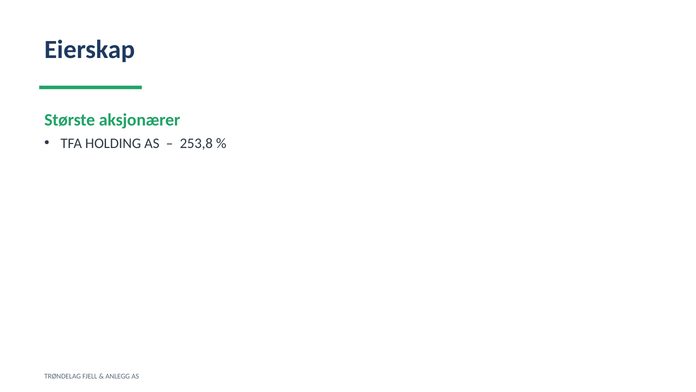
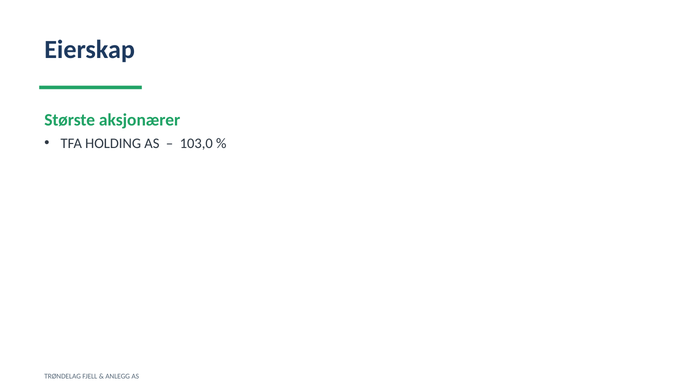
253,8: 253,8 -> 103,0 (196, 143)
